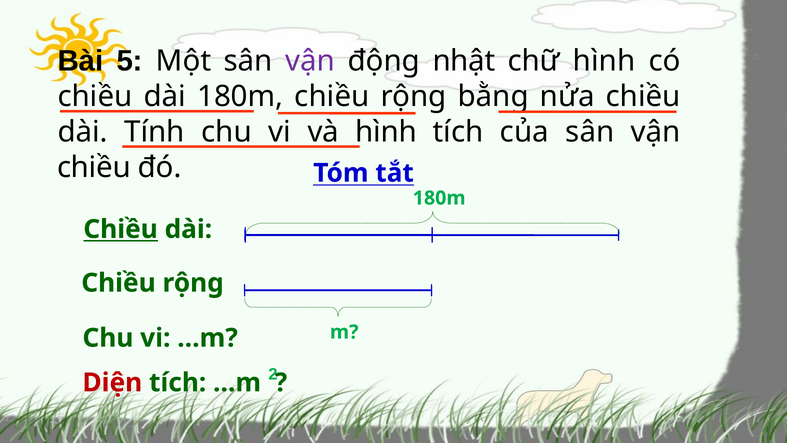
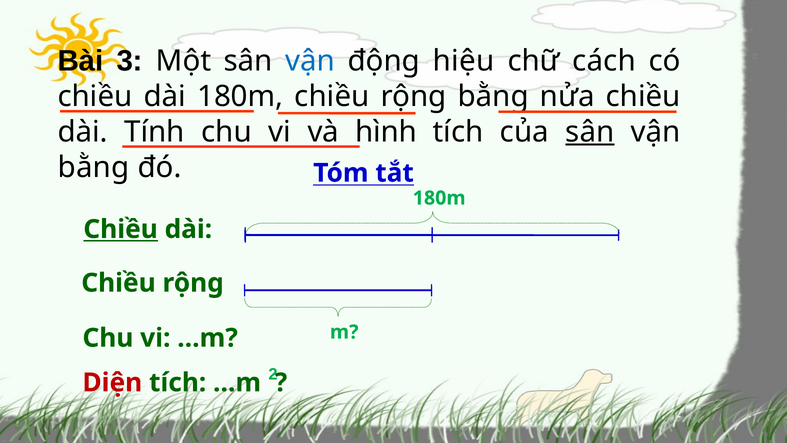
5: 5 -> 3 (130, 61)
vận colour: purple -> blue (310, 61)
nhật: nhật -> hiệu (464, 61)
chữ hình: hình -> cách (604, 61)
sân underline: none -> present (590, 132)
chiều: chiều -> bằng (94, 167)
